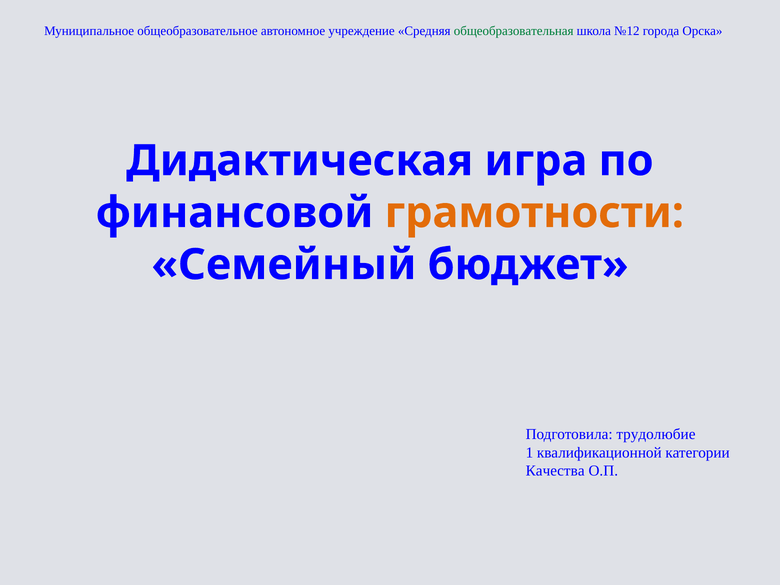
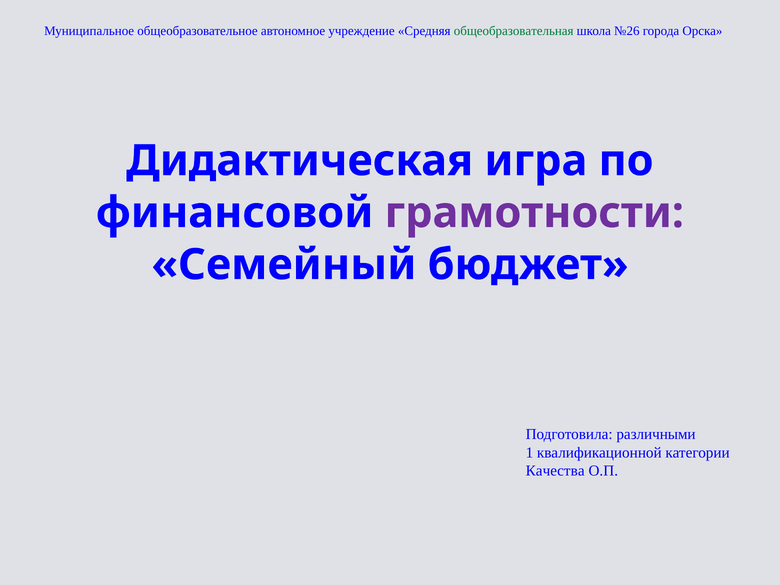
№12: №12 -> №26 (627, 31)
грамотности colour: orange -> purple (534, 213)
трудолюбие: трудолюбие -> различными (656, 434)
